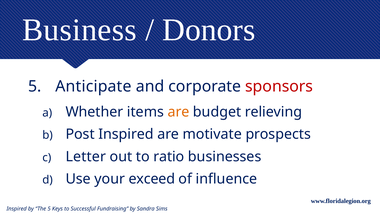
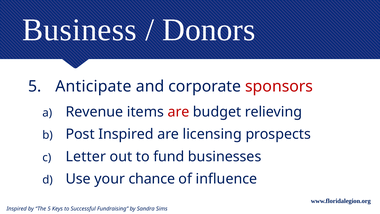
Whether: Whether -> Revenue (94, 112)
are colour: orange -> red (178, 112)
motivate: motivate -> licensing (212, 134)
ratio: ratio -> fund (169, 156)
exceed: exceed -> chance (152, 179)
